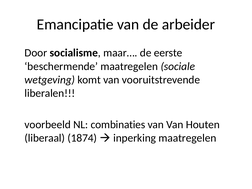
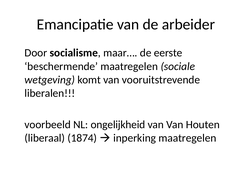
combinaties: combinaties -> ongelijkheid (118, 125)
